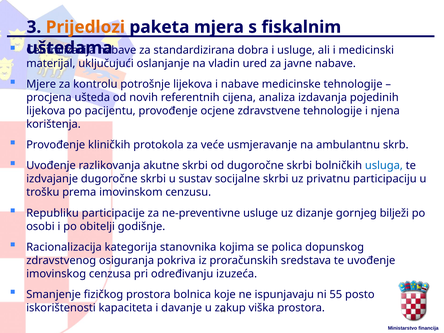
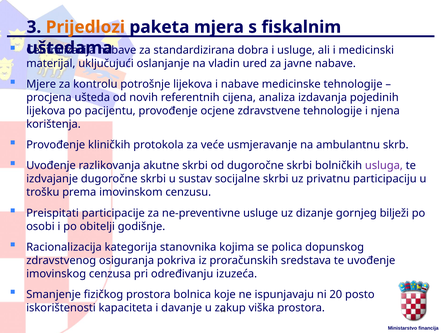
usluga colour: blue -> purple (384, 166)
Republiku: Republiku -> Preispitati (53, 213)
55: 55 -> 20 (336, 294)
